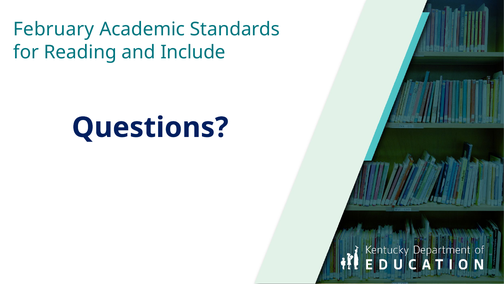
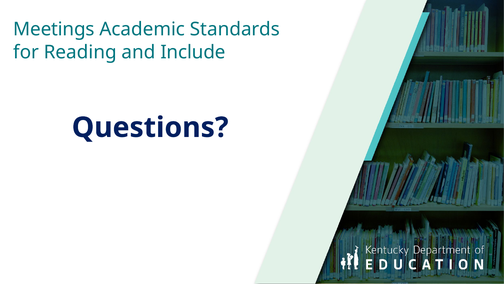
February: February -> Meetings (54, 29)
